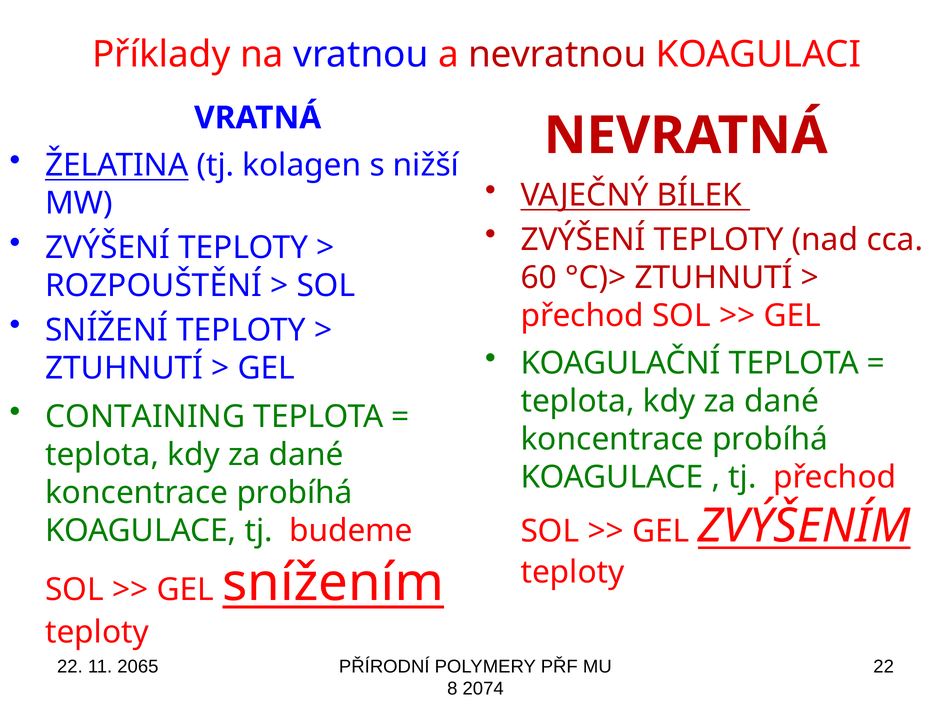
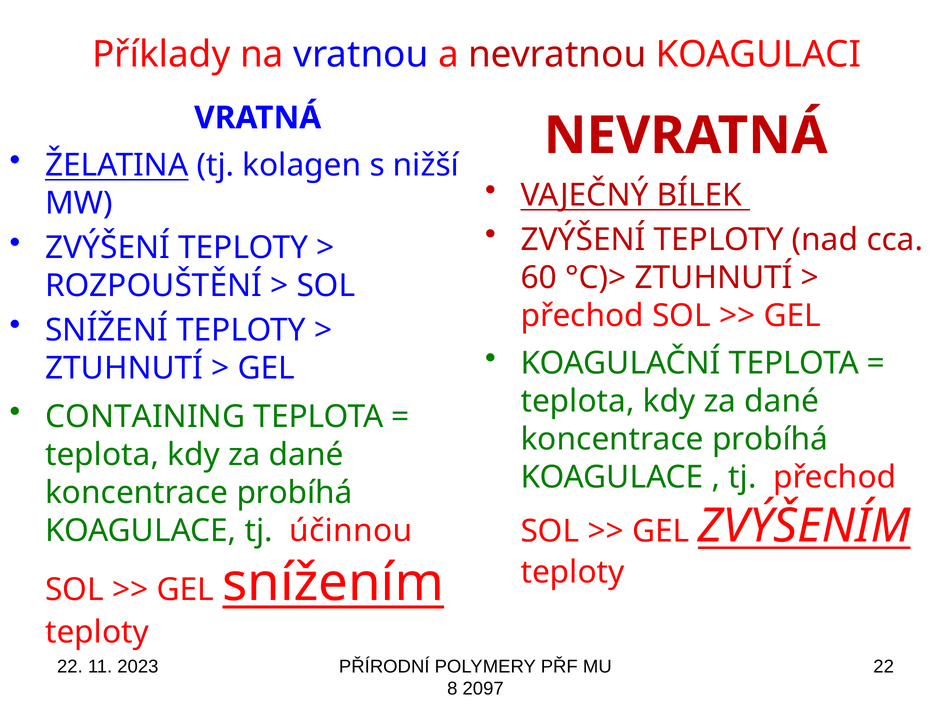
budeme: budeme -> účinnou (351, 531)
2065: 2065 -> 2023 (138, 667)
2074: 2074 -> 2097 (483, 689)
